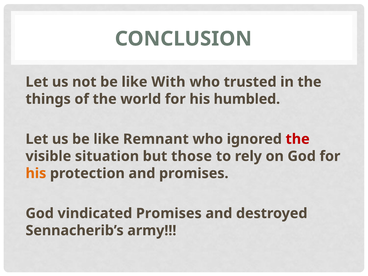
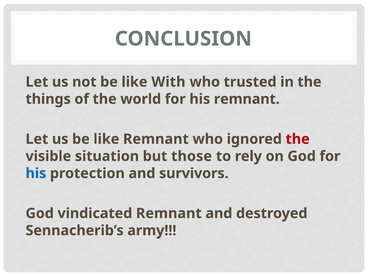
his humbled: humbled -> remnant (247, 99)
his colour: orange -> blue (36, 173)
and promises: promises -> survivors (194, 173)
vindicated Promises: Promises -> Remnant (169, 213)
